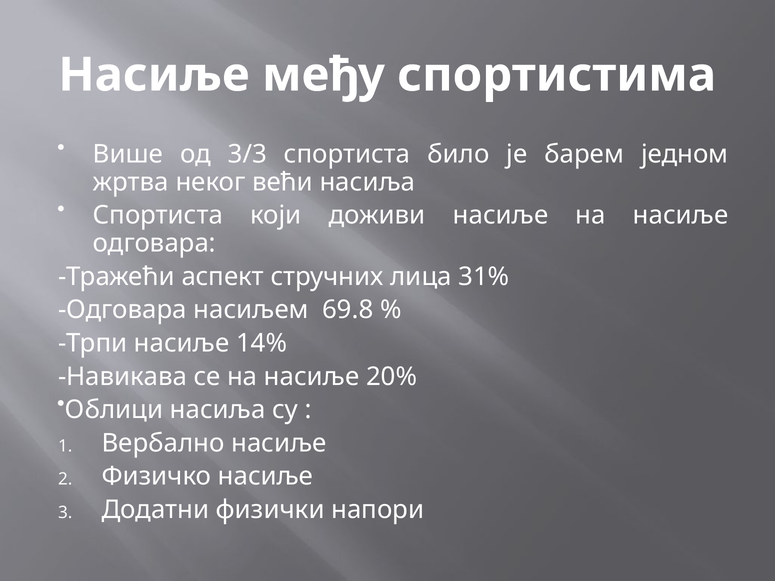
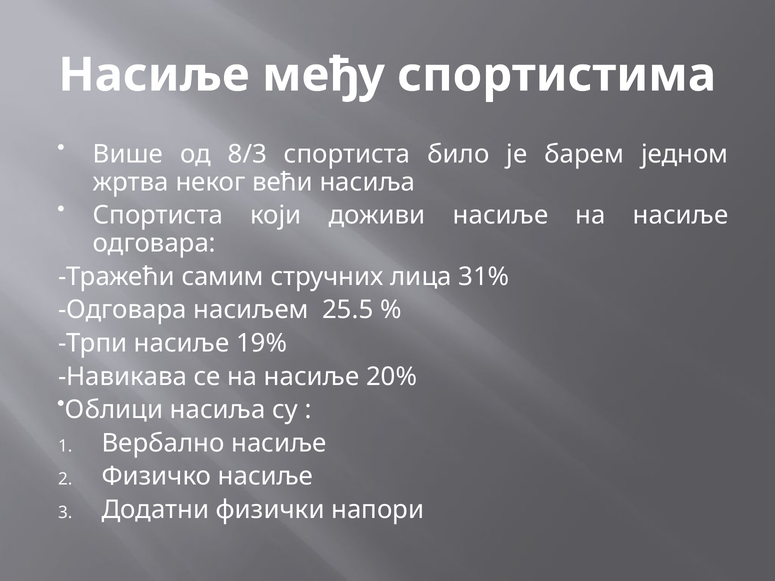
3/3: 3/3 -> 8/3 (247, 154)
аспект: аспект -> самим (223, 277)
69.8: 69.8 -> 25.5 (348, 310)
14%: 14% -> 19% (262, 343)
